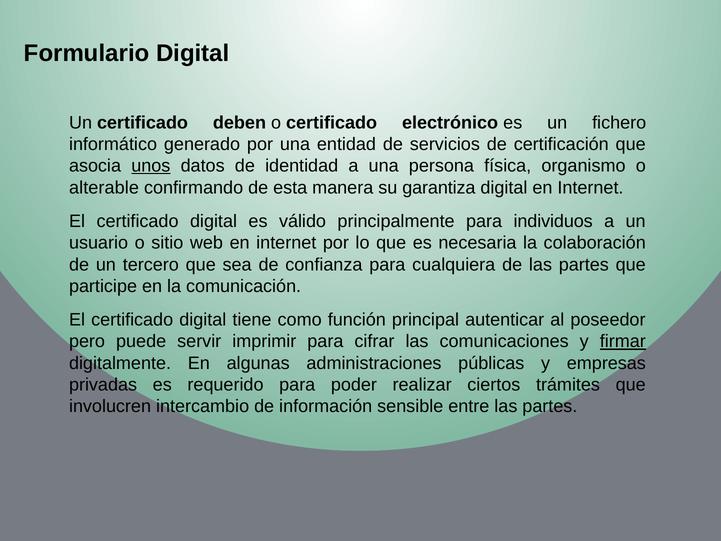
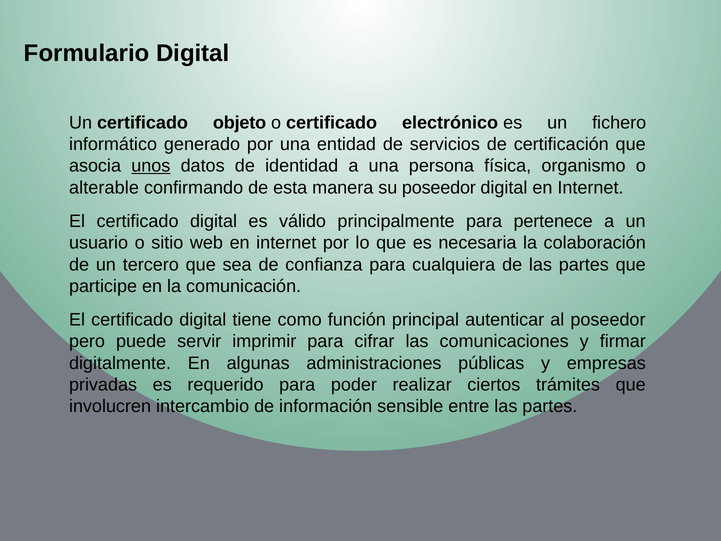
deben: deben -> objeto (240, 123)
su garantiza: garantiza -> poseedor (439, 188)
individuos: individuos -> pertenece (553, 221)
firmar underline: present -> none (623, 341)
